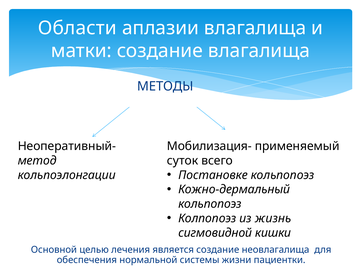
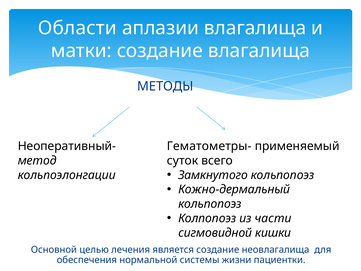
Мобилизация-: Мобилизация- -> Гематометры- (209, 146)
Постановке: Постановке -> Замкнутого (213, 175)
жизнь: жизнь -> части (273, 218)
